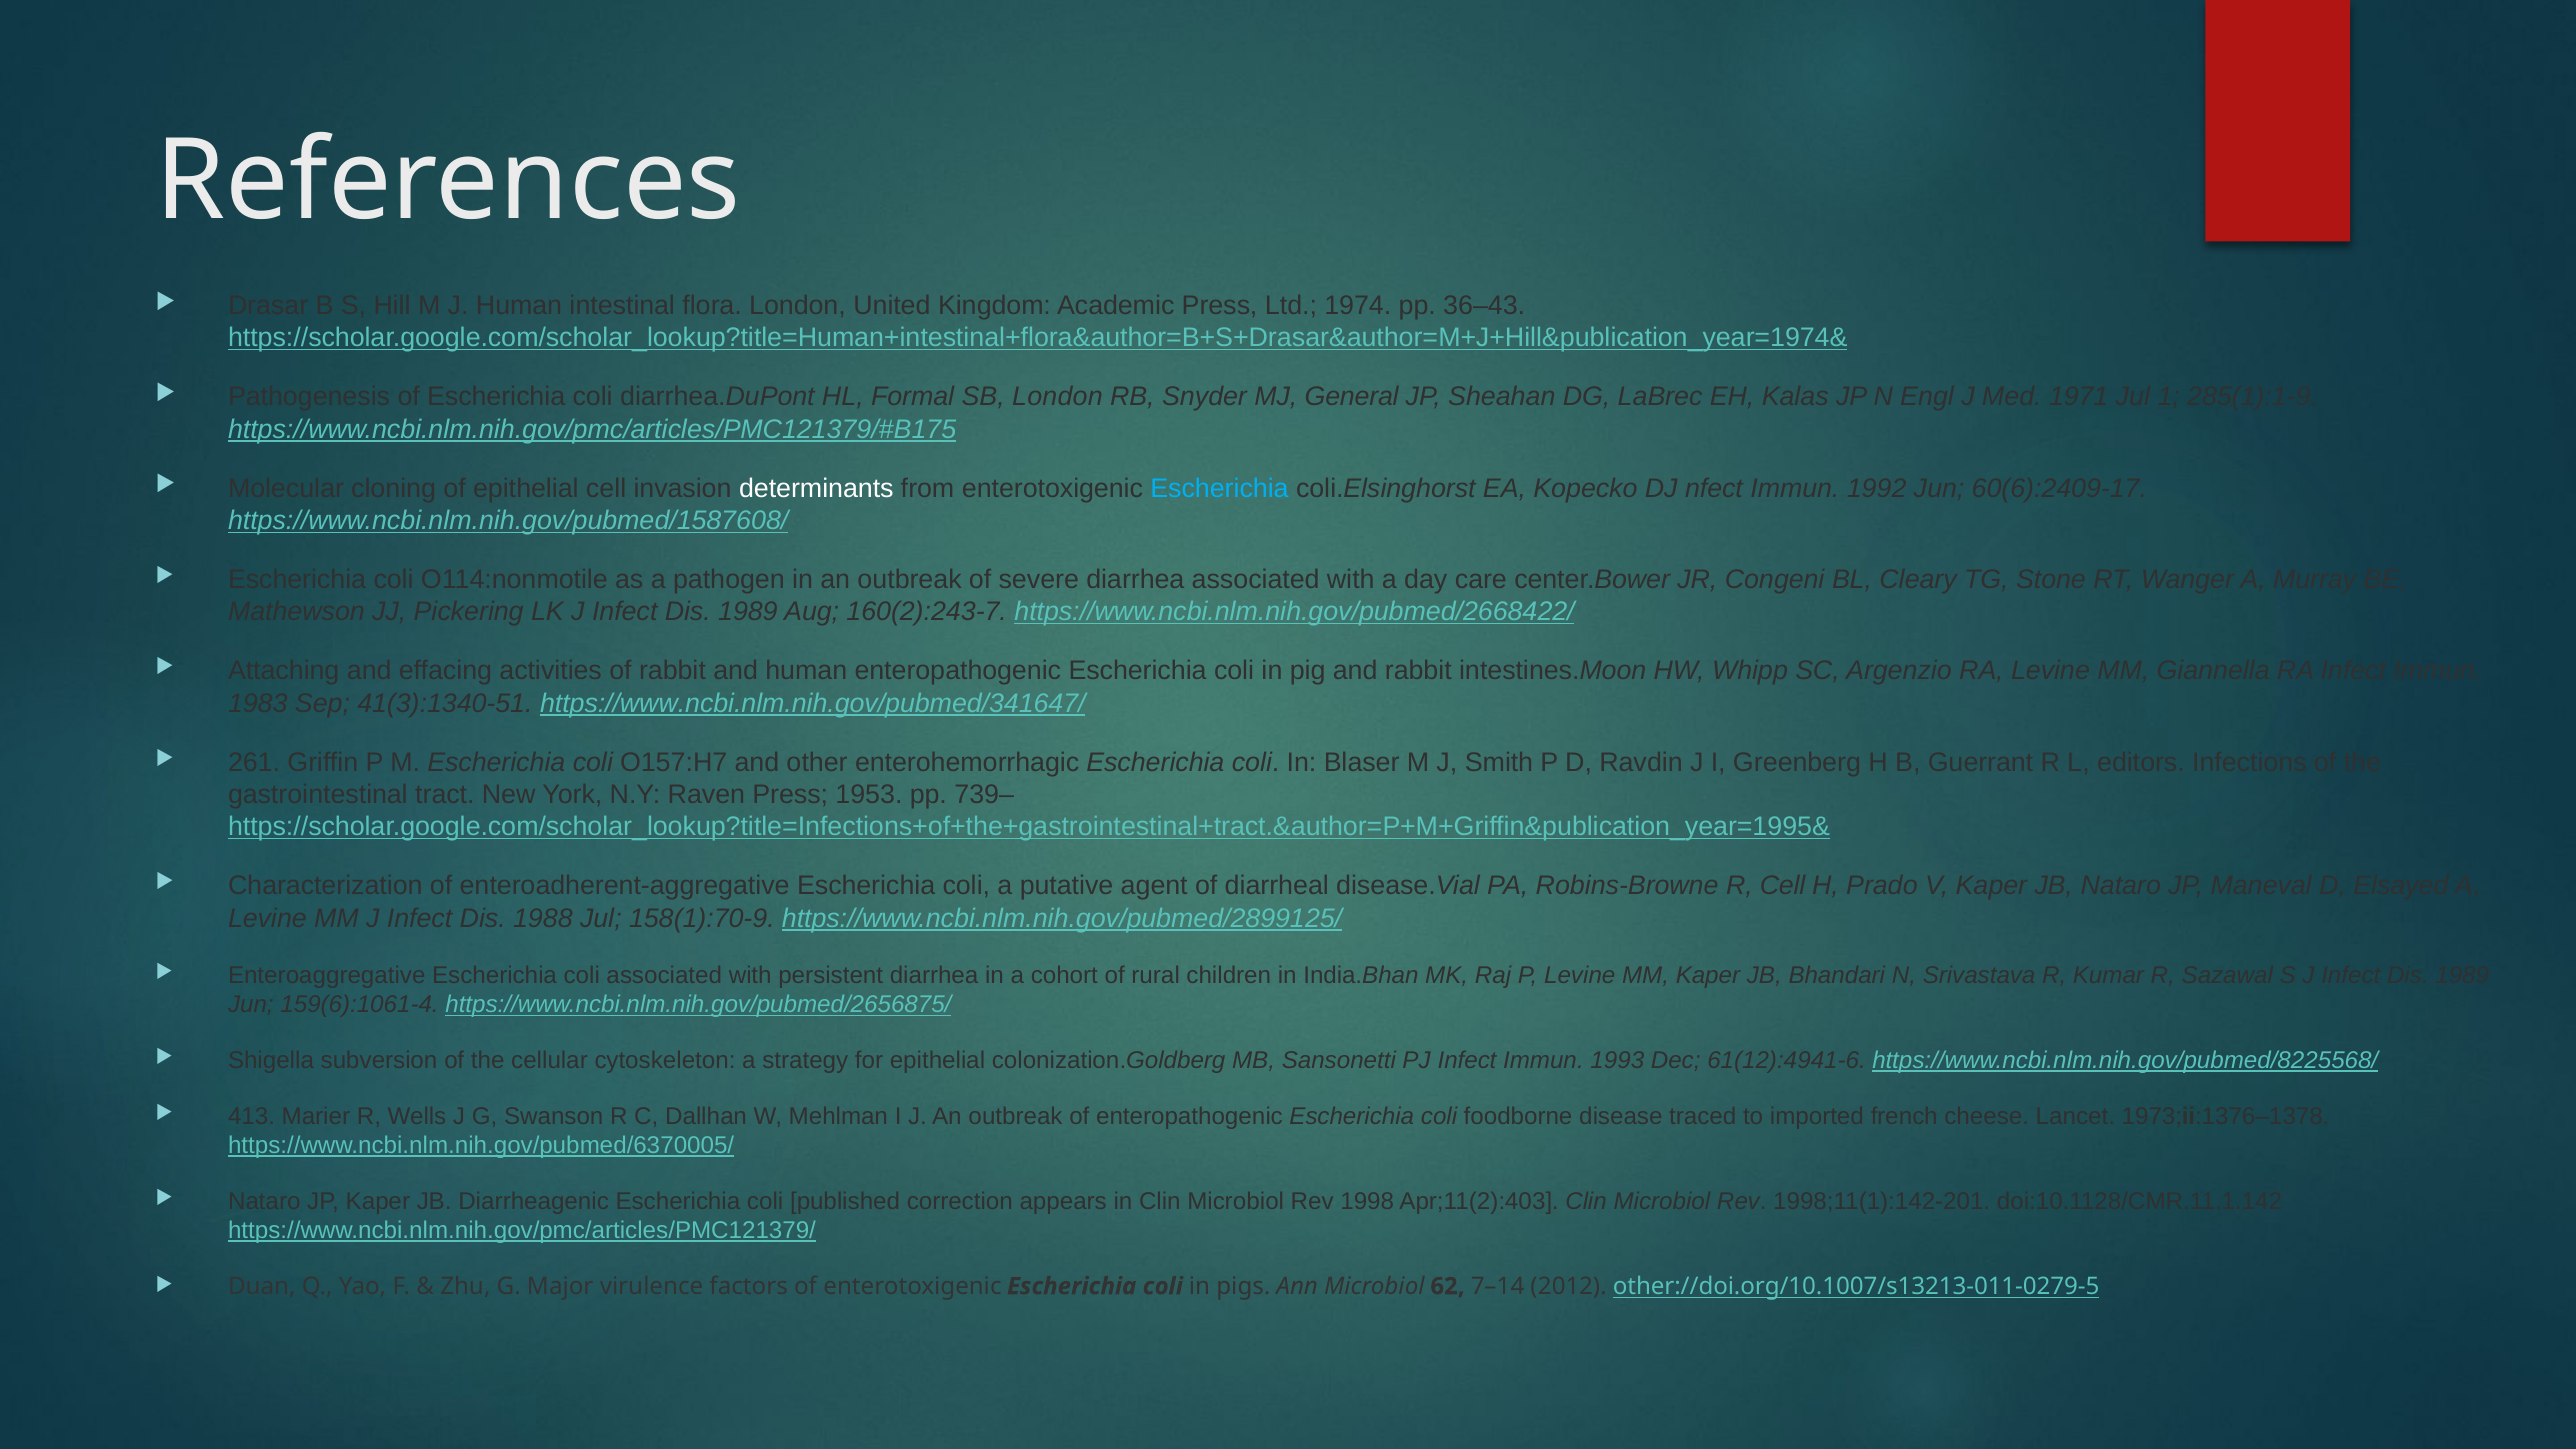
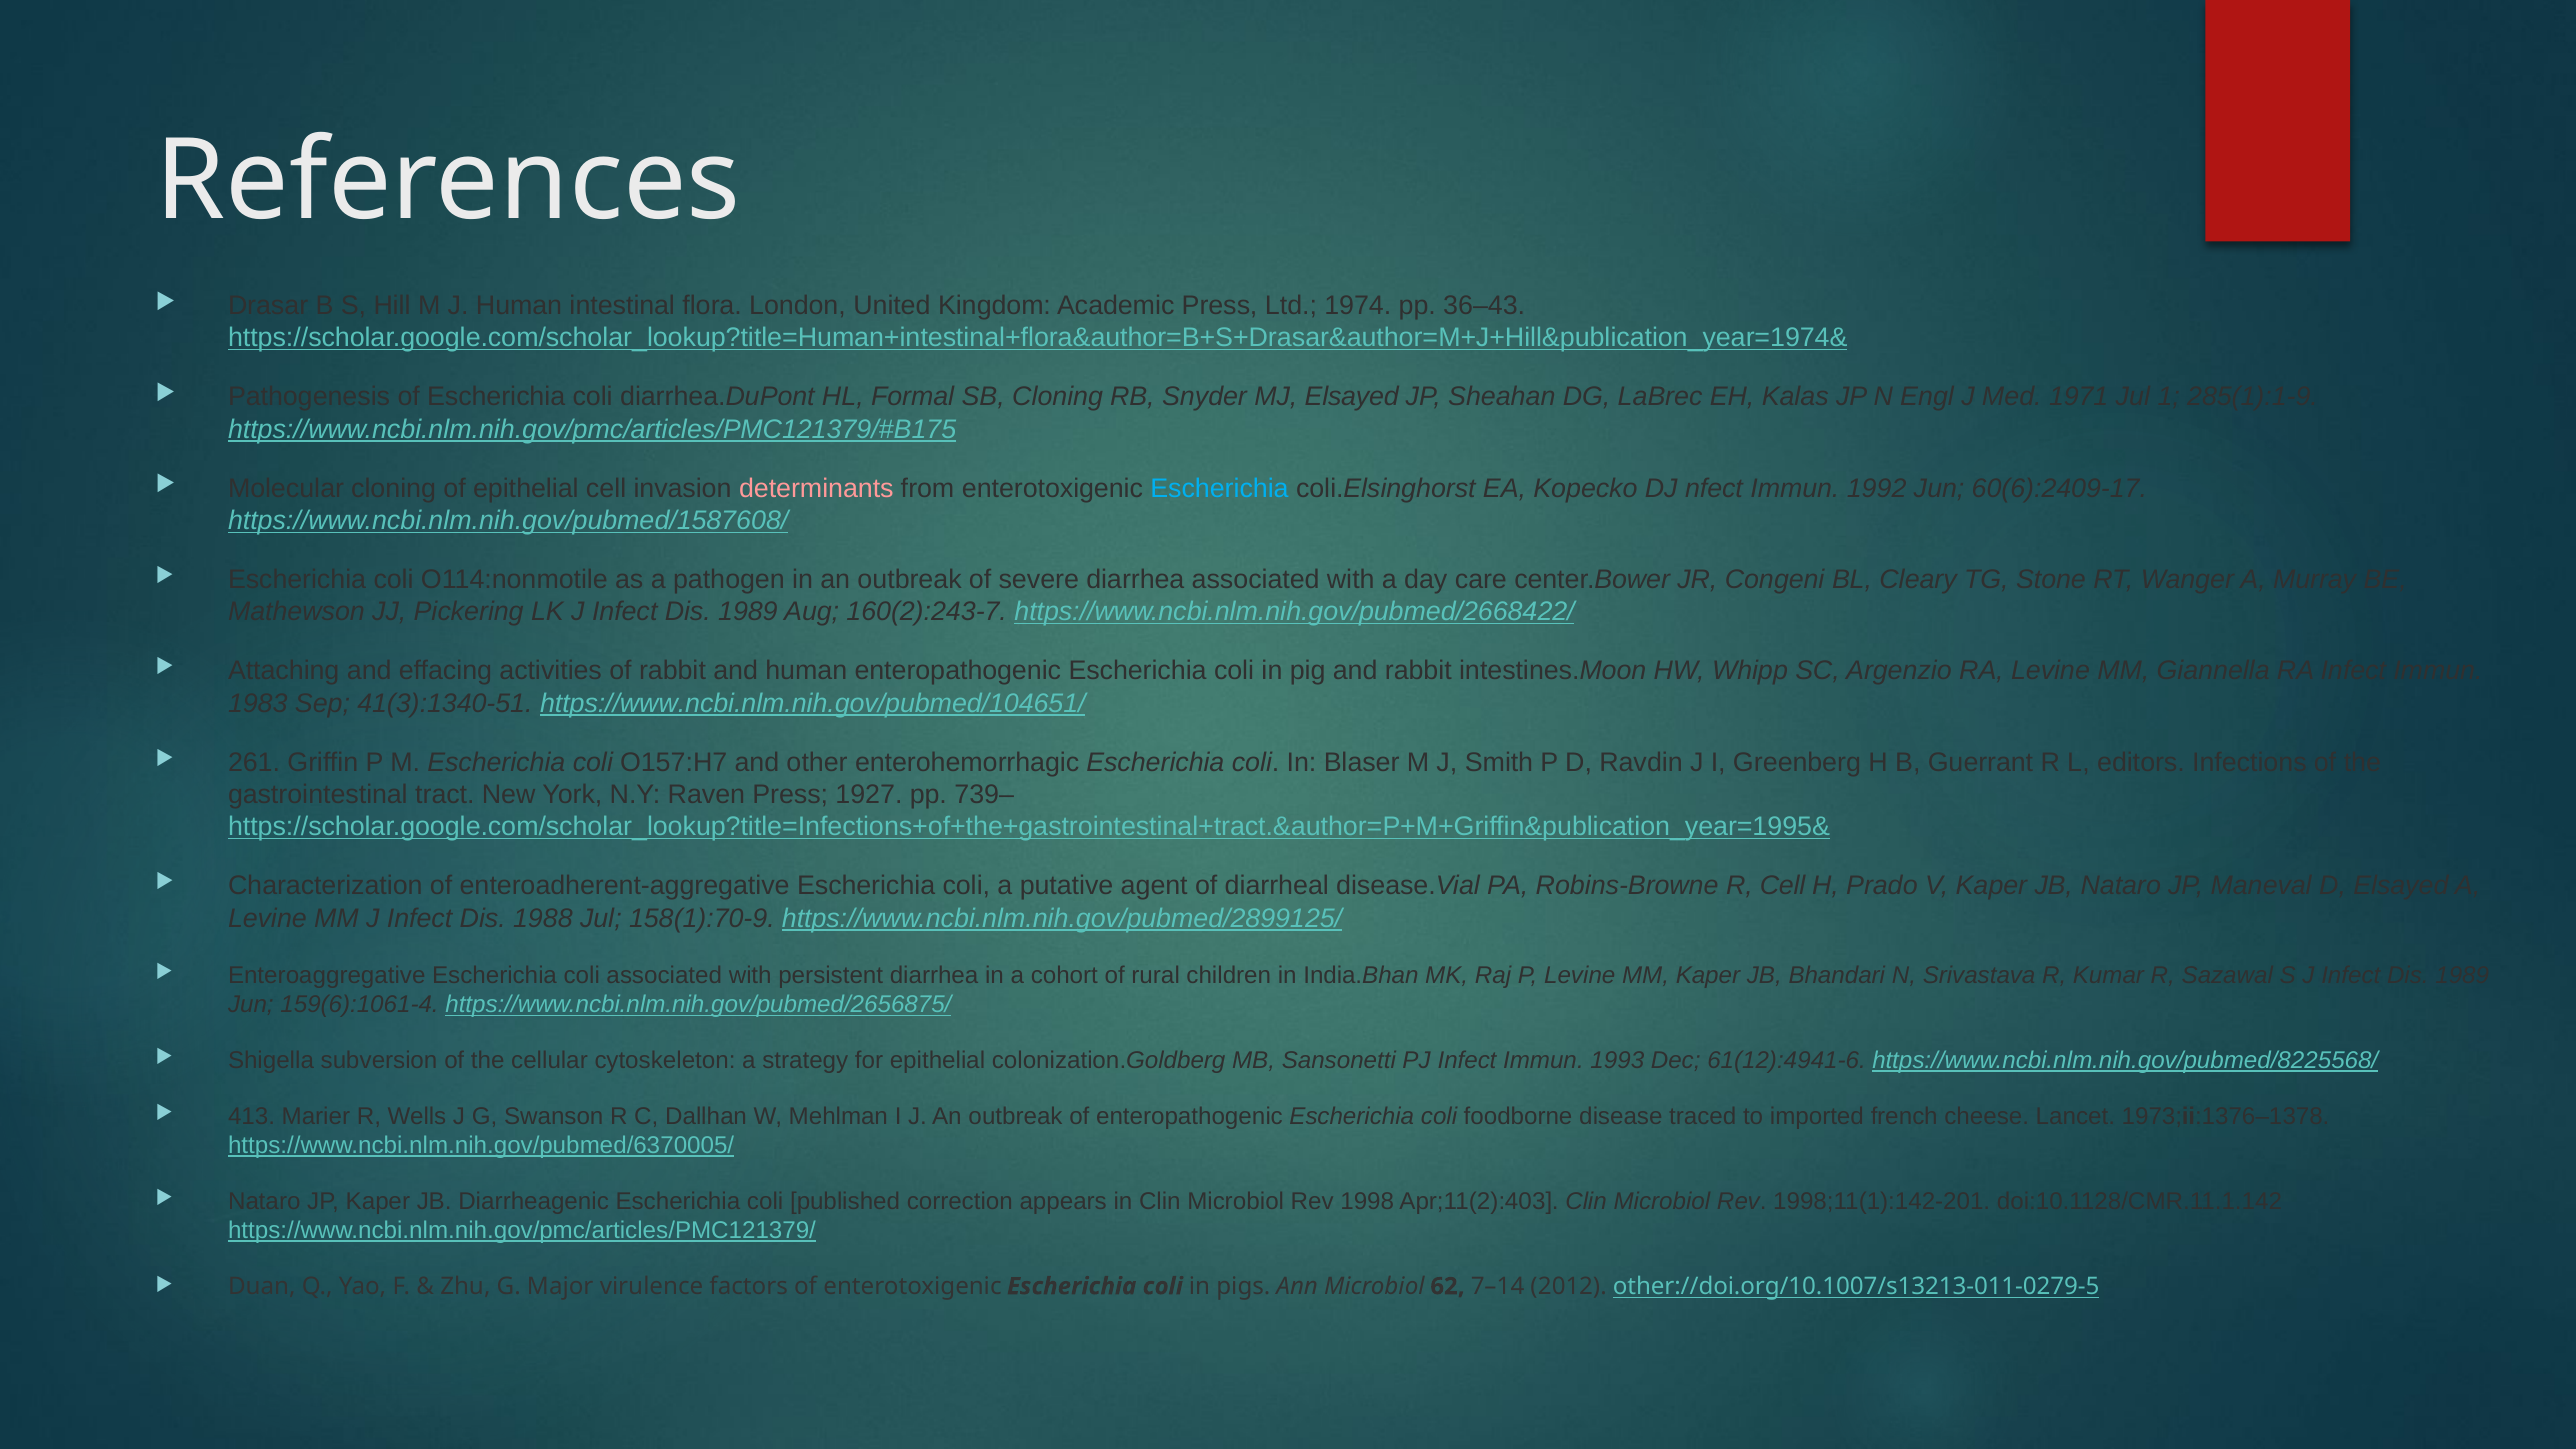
SB London: London -> Cloning (1058, 397)
MJ General: General -> Elsayed (1352, 397)
determinants colour: white -> pink (816, 488)
https://www.ncbi.nlm.nih.gov/pubmed/341647/: https://www.ncbi.nlm.nih.gov/pubmed/341647/ -> https://www.ncbi.nlm.nih.gov/pubmed/104651/ (813, 703)
1953: 1953 -> 1927 (869, 795)
